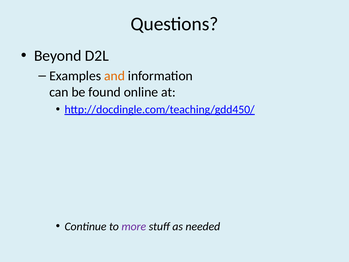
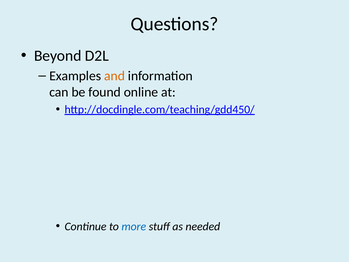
more colour: purple -> blue (134, 226)
